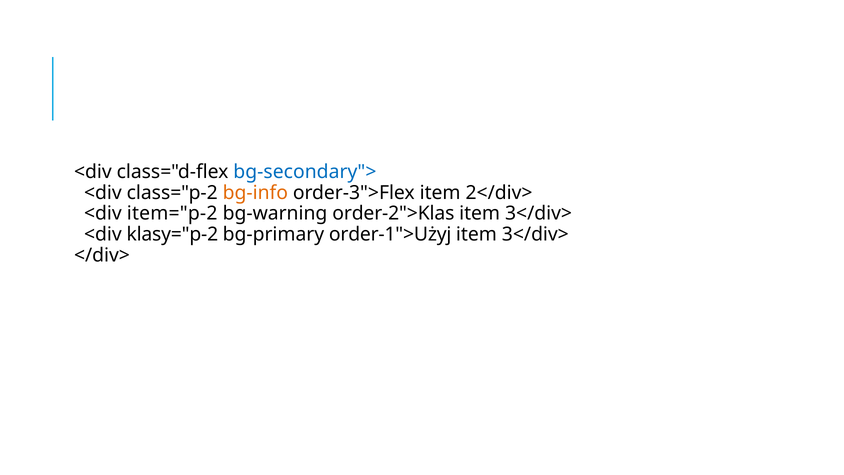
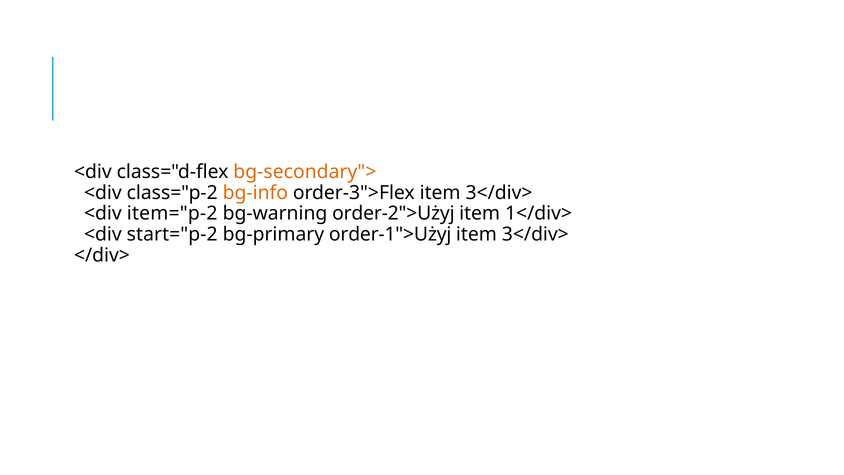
bg-secondary"> colour: blue -> orange (305, 172)
order-3">Flex item 2</div>: 2</div> -> 3</div> (499, 193)
order-2">Klas: order-2">Klas -> order-2">Użyj (393, 213)
3</div>: 3</div> -> 1</div> (539, 213)
klasy="p-2: klasy="p-2 -> start="p-2 (172, 234)
